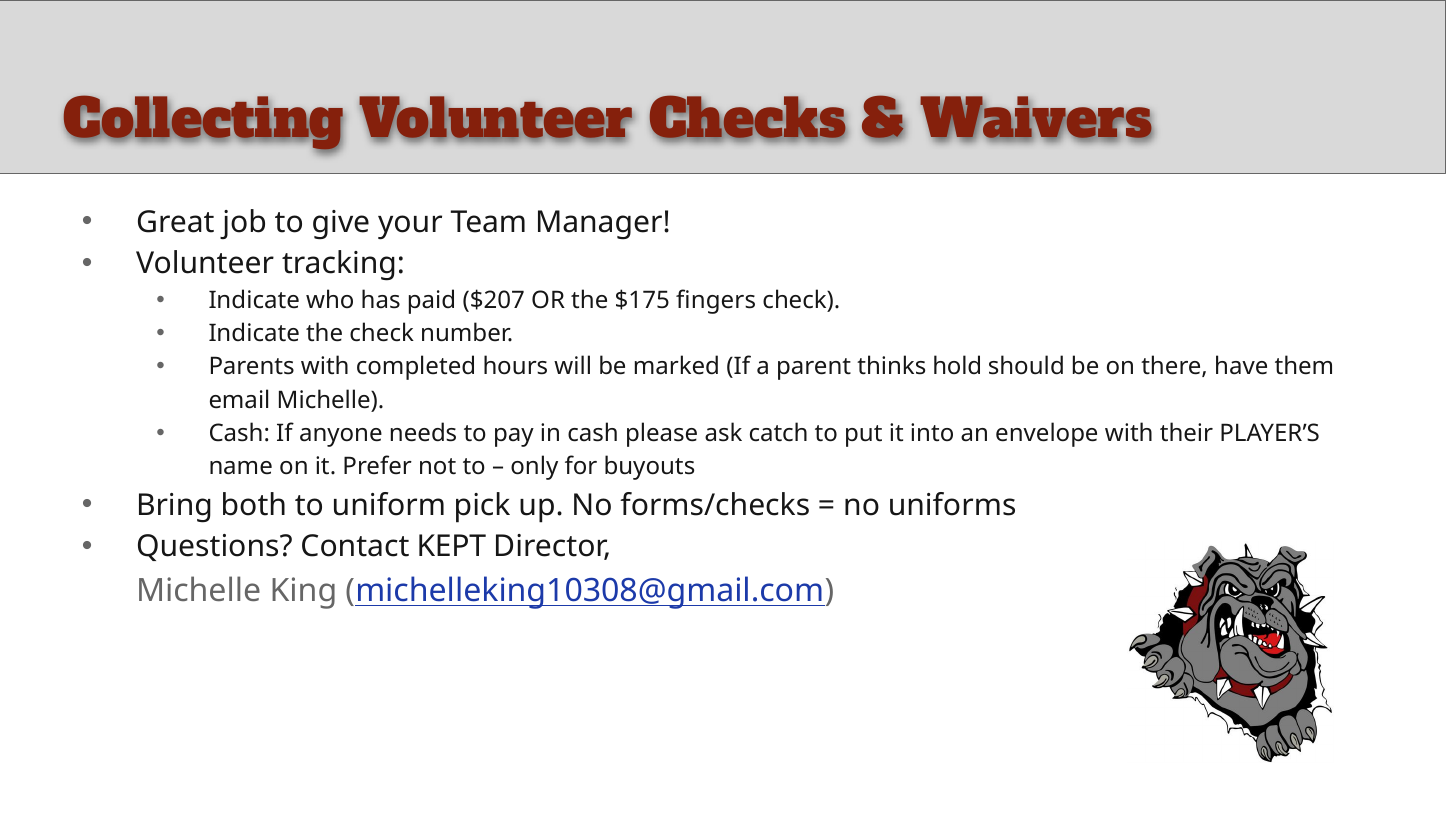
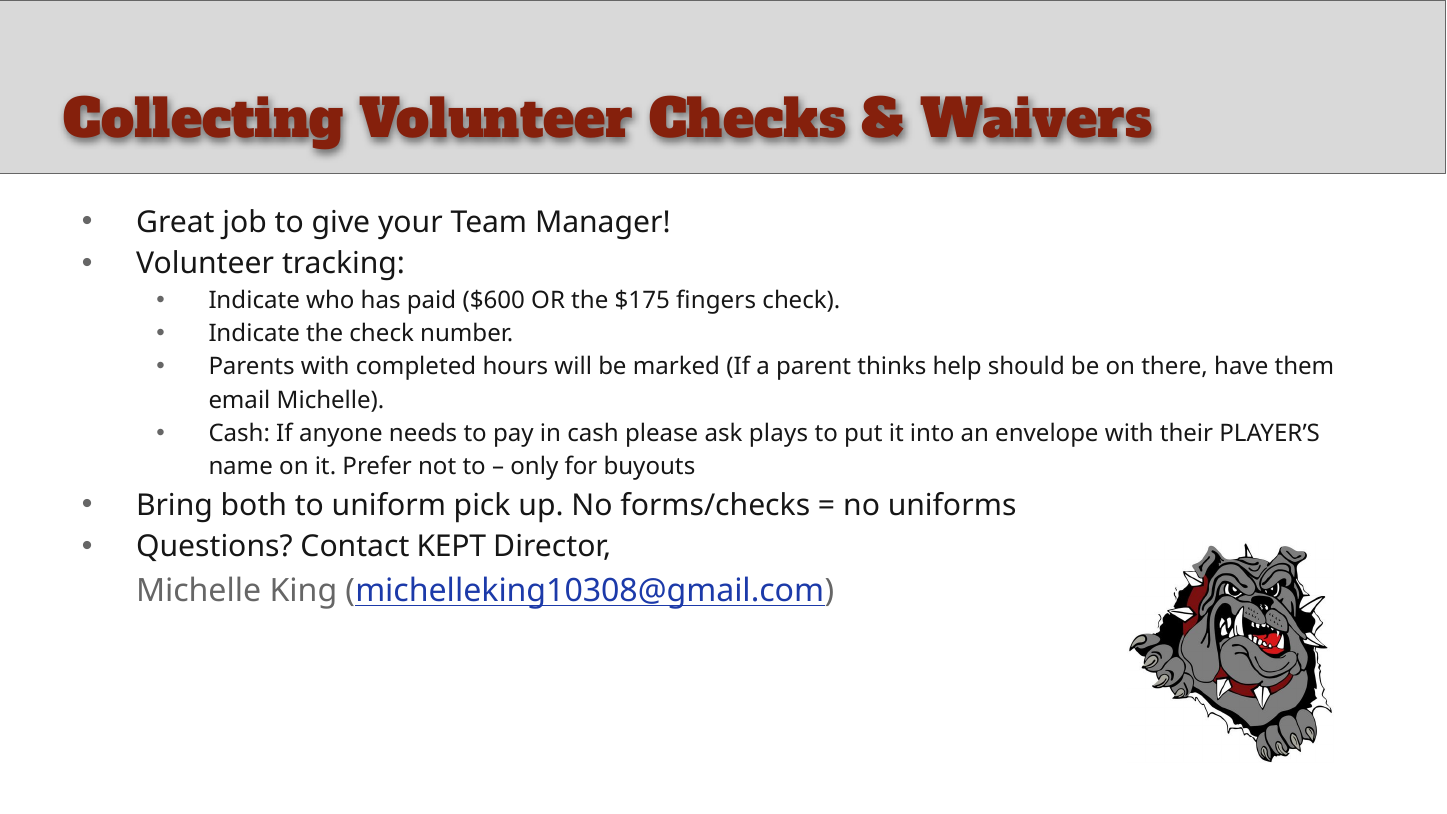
$207: $207 -> $600 (494, 300)
hold: hold -> help (957, 367)
catch: catch -> plays (778, 434)
